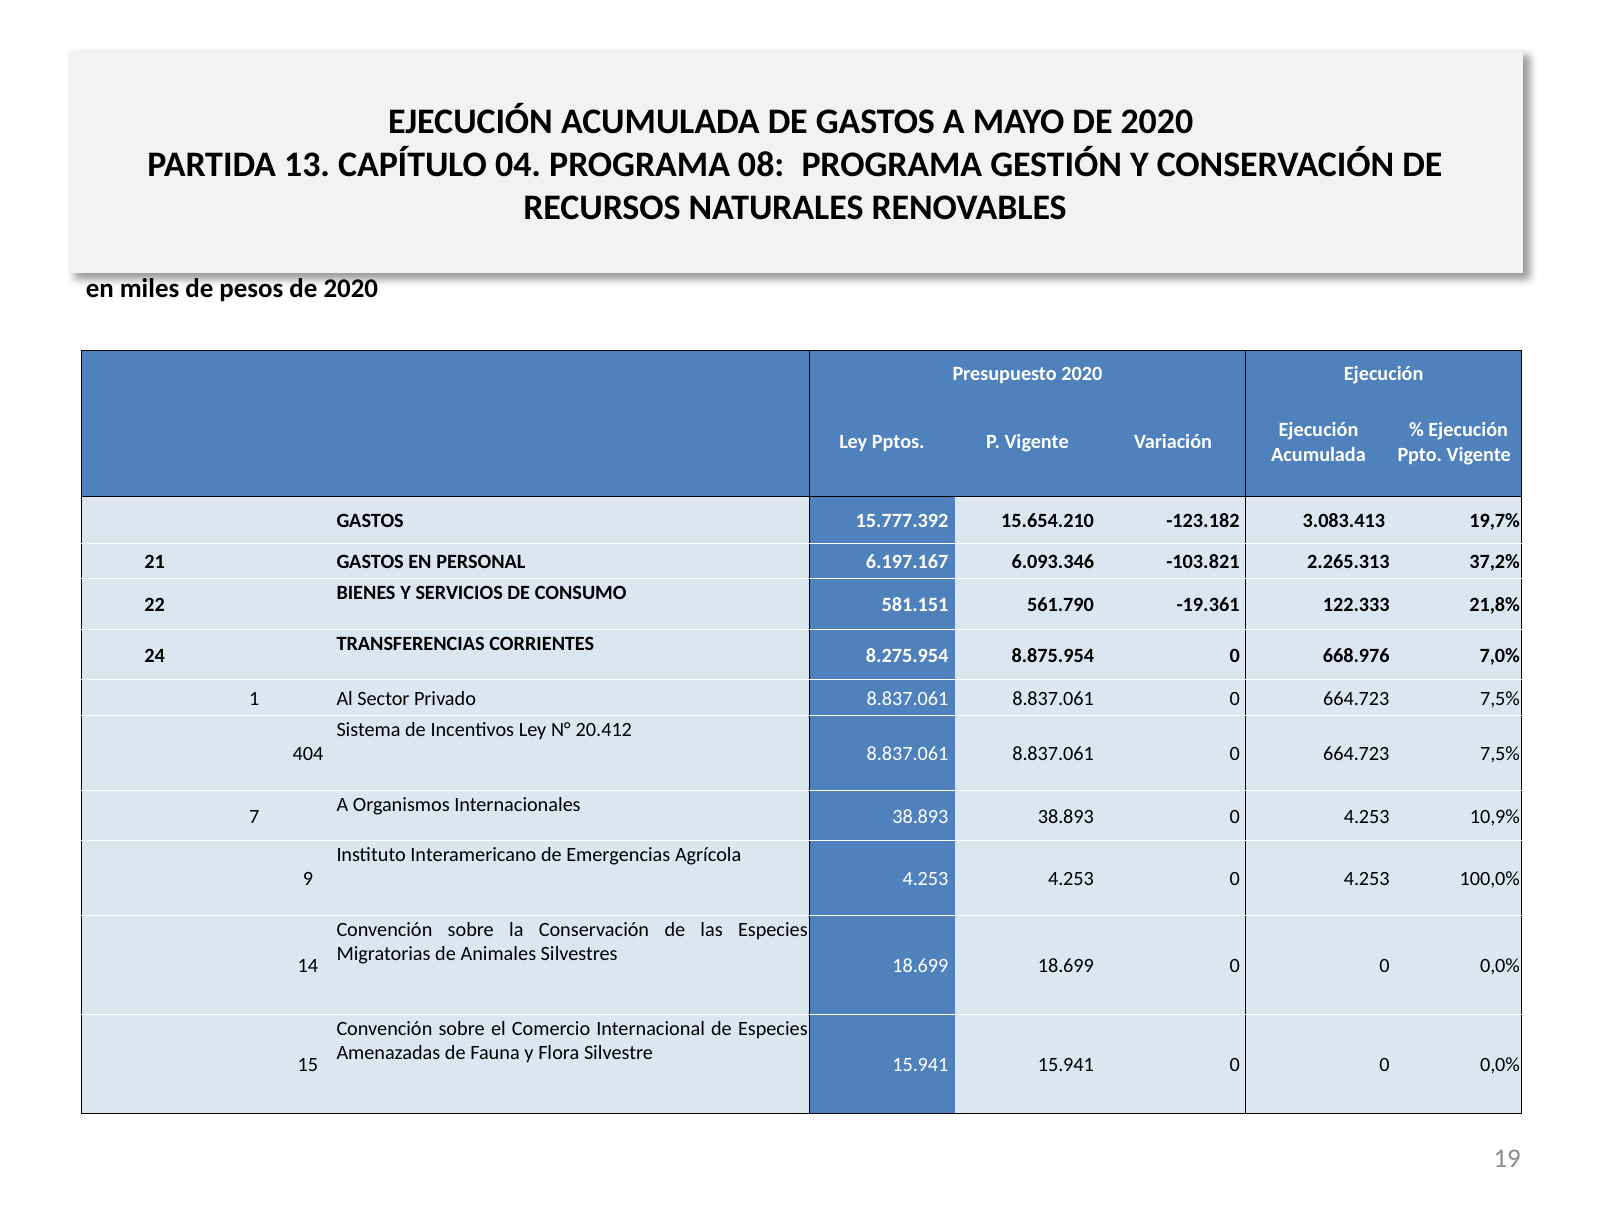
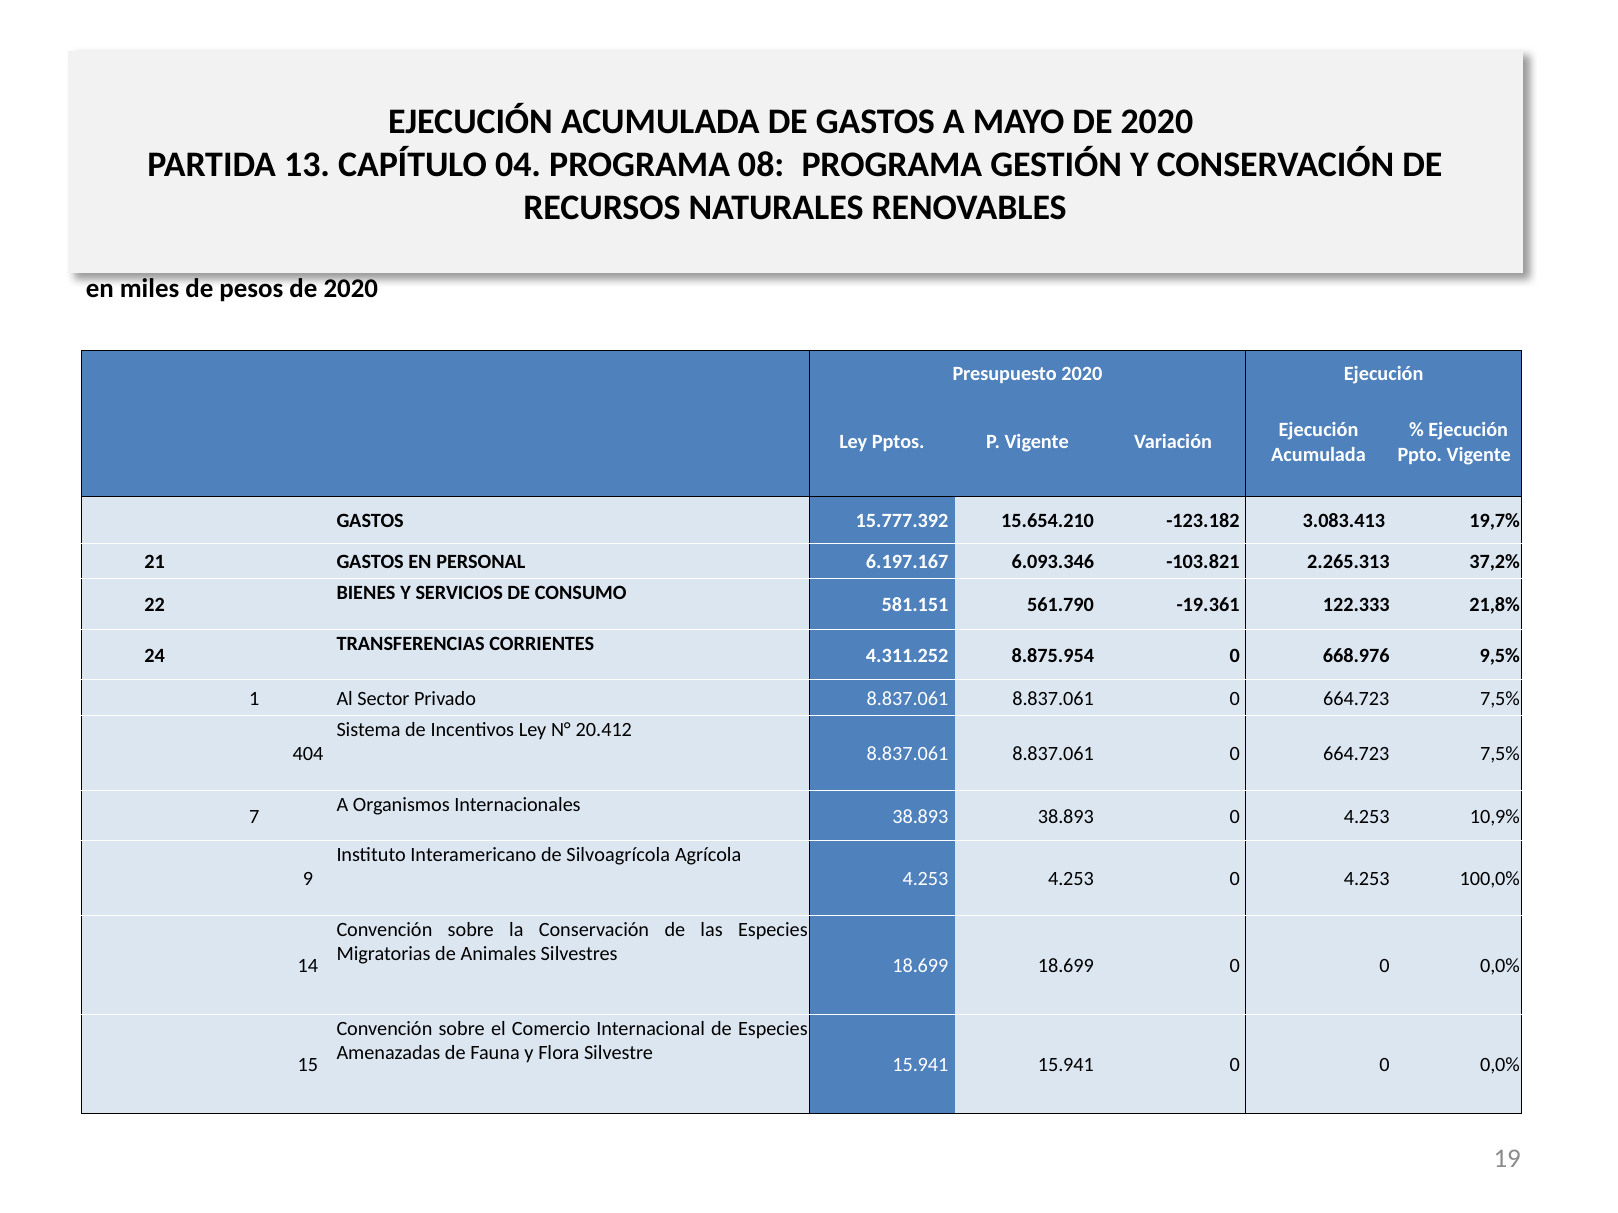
8.275.954: 8.275.954 -> 4.311.252 (907, 656)
7,0%: 7,0% -> 9,5% (1500, 656)
Emergencias: Emergencias -> Silvoagrícola (618, 855)
